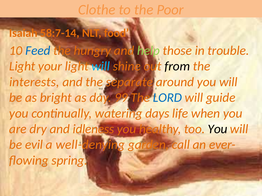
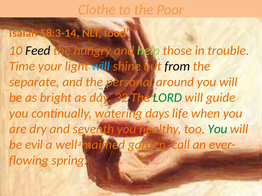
58:7-14: 58:7-14 -> 58:3-14 (60, 33)
Feed colour: blue -> black (38, 51)
Light: Light -> Time (22, 66)
interests: interests -> separate (34, 82)
separate: separate -> personal (129, 82)
99: 99 -> 32 (121, 98)
LORD colour: blue -> green (167, 98)
idleness: idleness -> seventh (93, 129)
You colour: black -> green (218, 129)
well-denying: well-denying -> well-maimed (90, 145)
